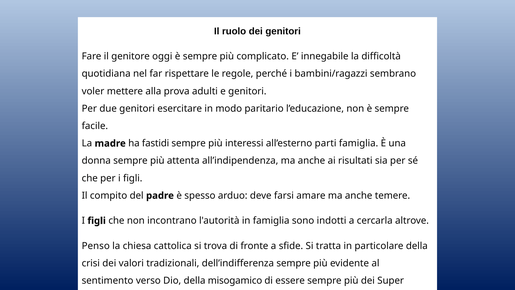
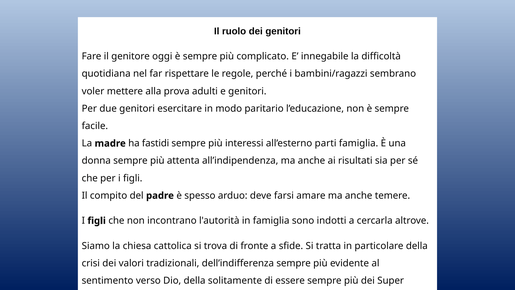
Penso: Penso -> Siamo (96, 246)
misogamico: misogamico -> solitamente (235, 280)
